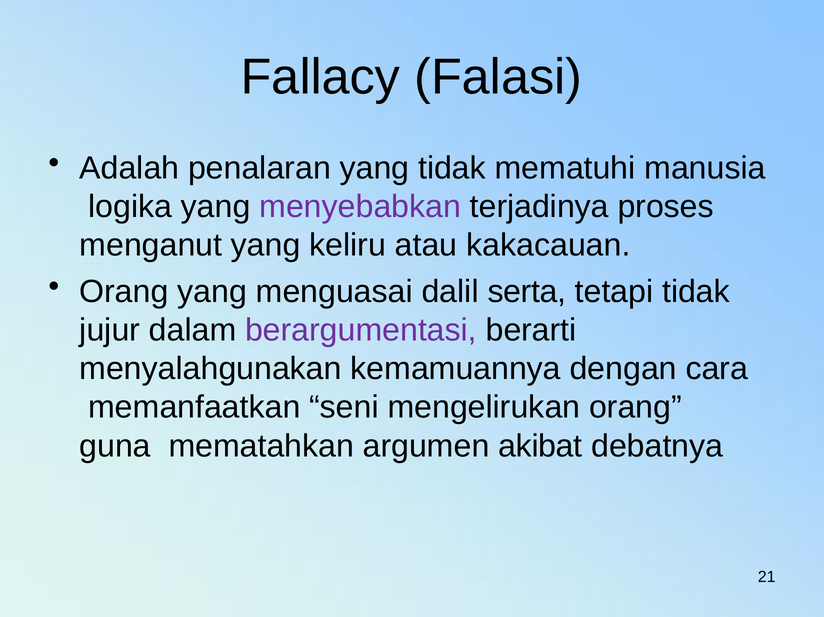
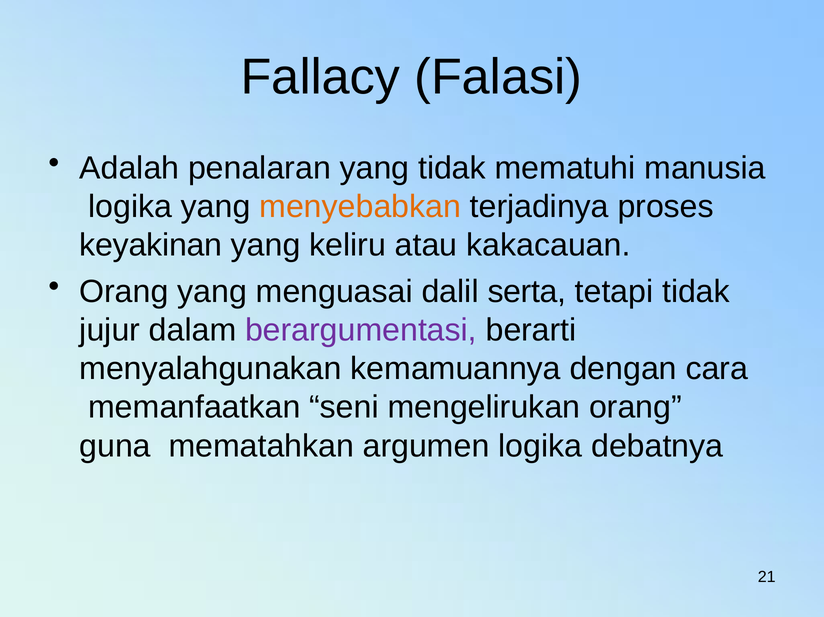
menyebabkan colour: purple -> orange (360, 207)
menganut: menganut -> keyakinan (151, 245)
argumen akibat: akibat -> logika (540, 446)
